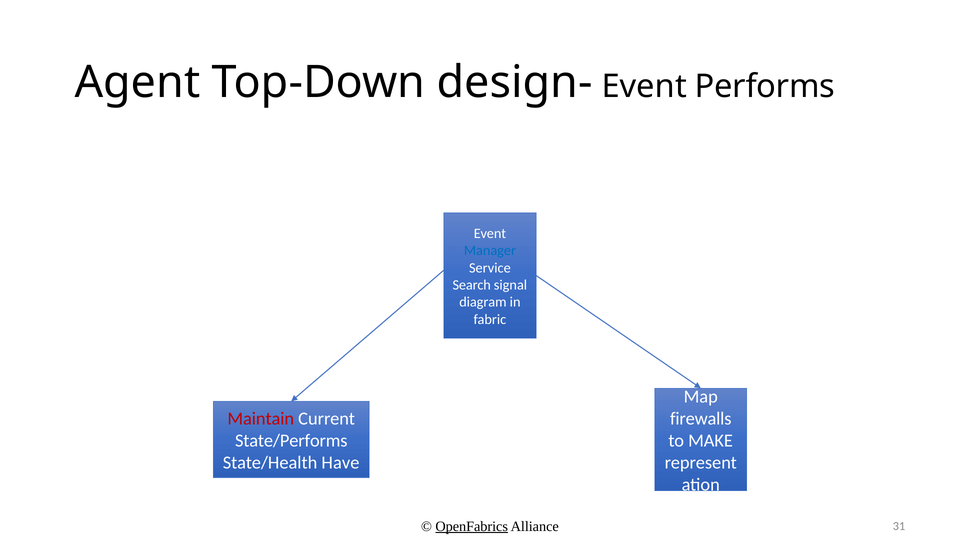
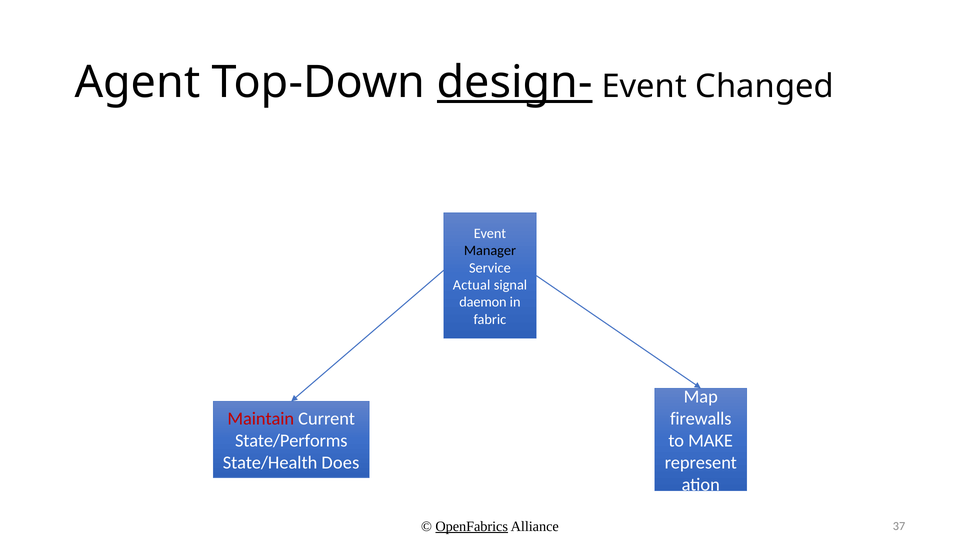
design- underline: none -> present (515, 82)
Performs: Performs -> Changed (765, 86)
Manager colour: blue -> black (490, 251)
Search: Search -> Actual (472, 285)
diagram: diagram -> daemon (483, 302)
Have: Have -> Does (340, 463)
31: 31 -> 37 (899, 526)
